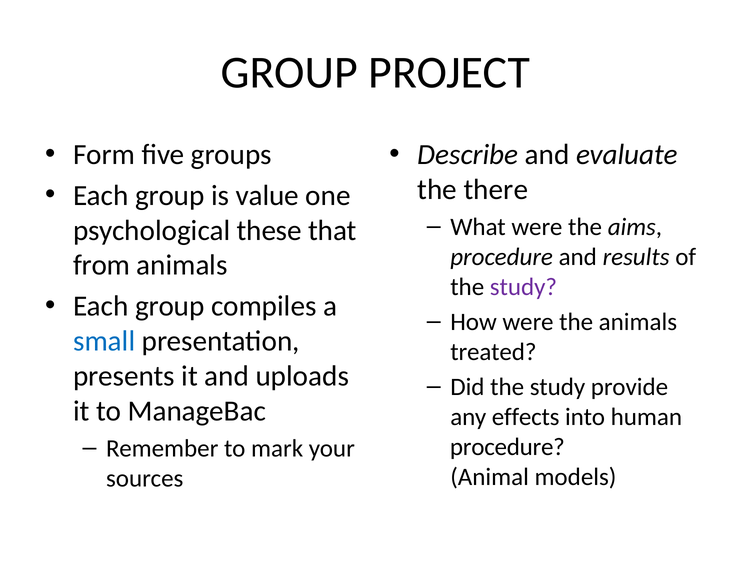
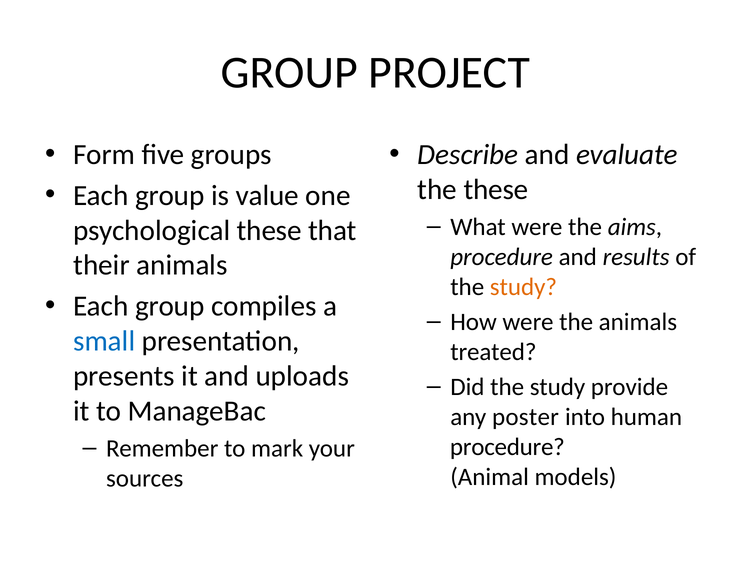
the there: there -> these (496, 190)
from: from -> their (101, 265)
study colour: purple -> orange (523, 287)
effects: effects -> poster (525, 417)
